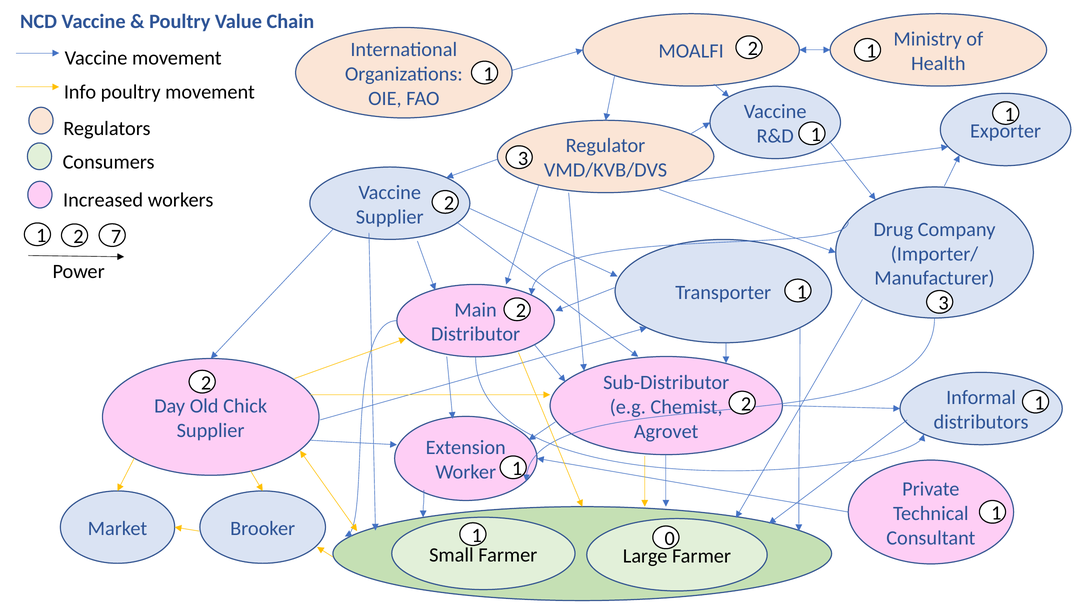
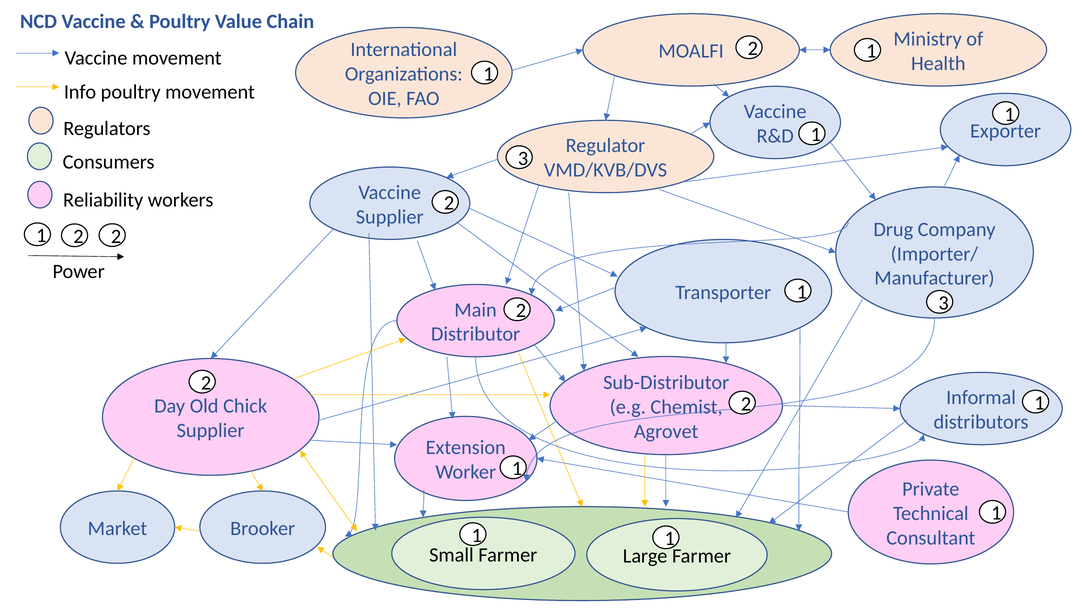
Increased: Increased -> Reliability (103, 200)
7: 7 -> 2 (116, 237)
0: 0 -> 1 (670, 539)
